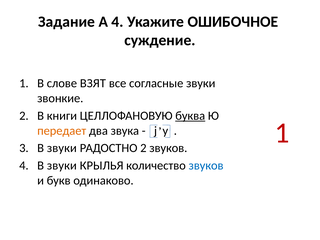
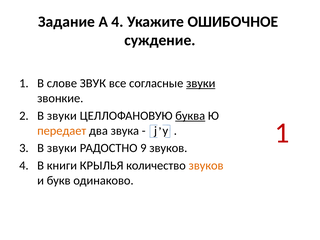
ВЗЯТ: ВЗЯТ -> ЗВУК (93, 83)
звуки underline: none -> present (201, 83)
книги: книги -> звуки (62, 116)
РАДОСТНО 2: 2 -> 9 (143, 148)
4 В звуки: звуки -> книги (62, 166)
звуков colour: blue -> orange (206, 166)
